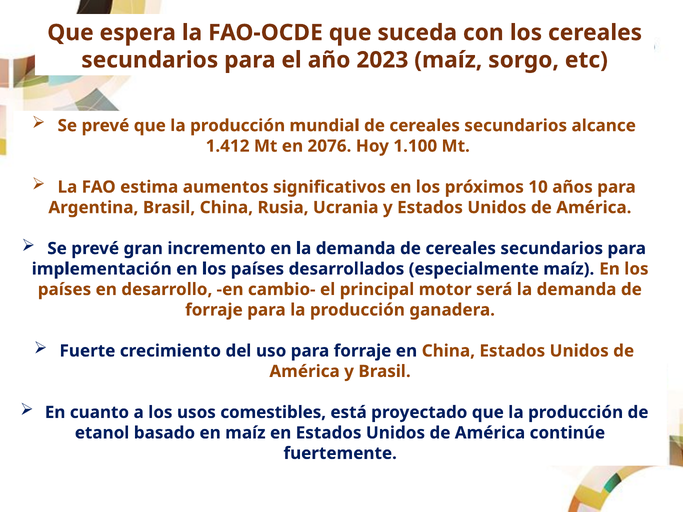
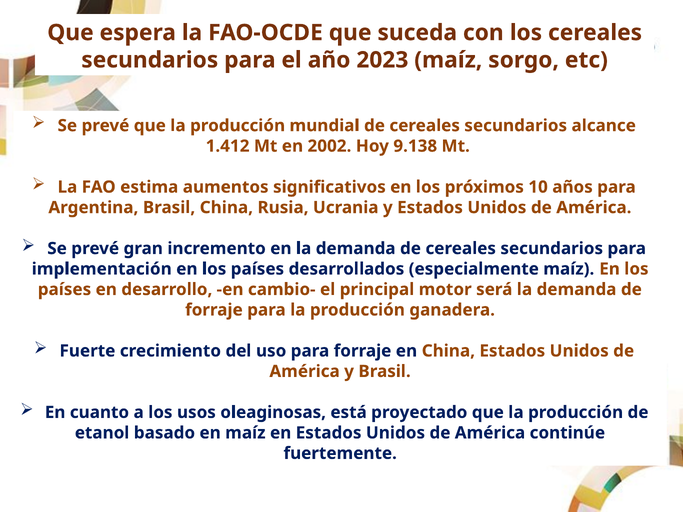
2076: 2076 -> 2002 (329, 146)
1.100: 1.100 -> 9.138 (415, 146)
comestibles: comestibles -> oleaginosas (273, 413)
